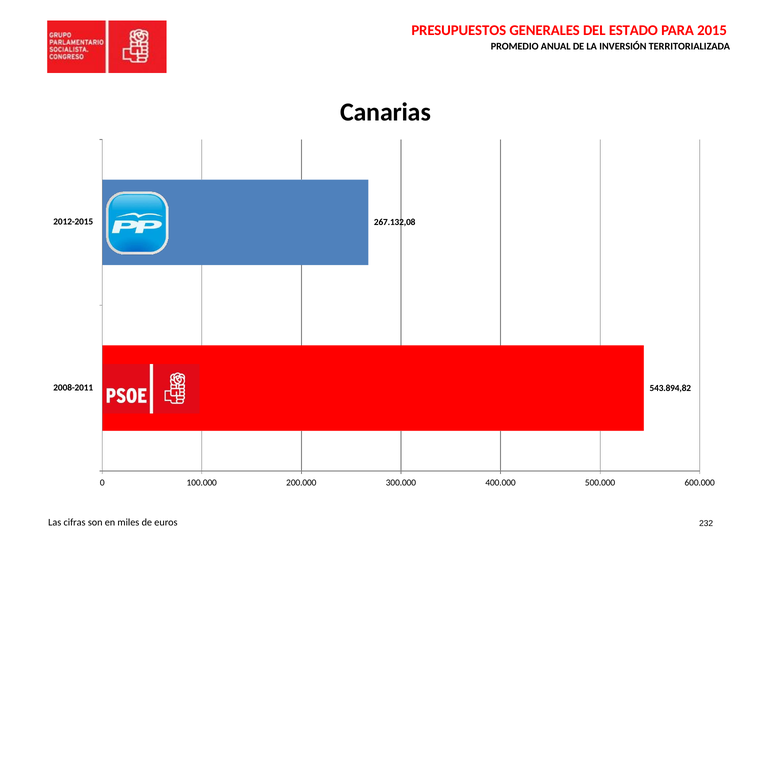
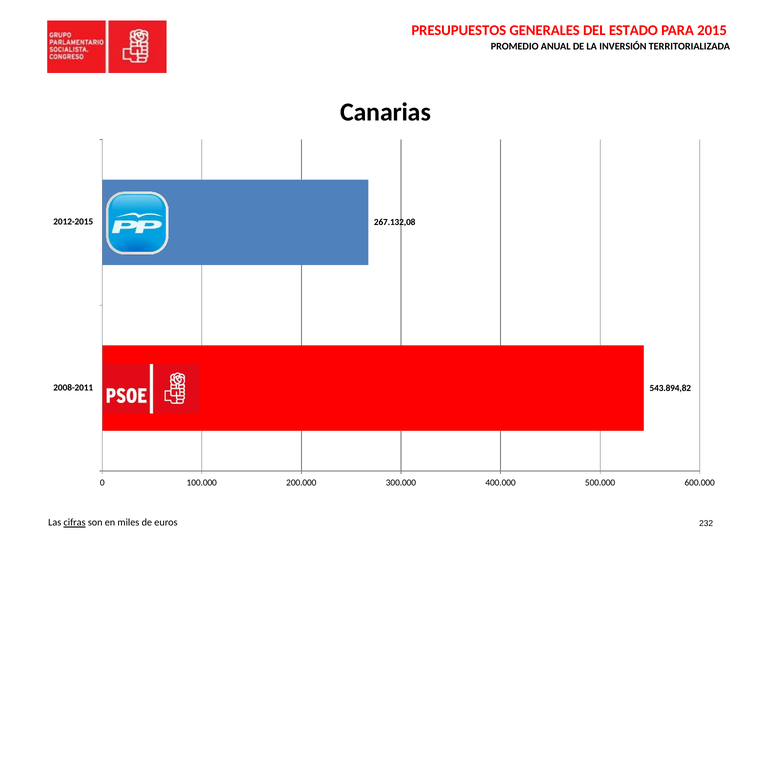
cifras underline: none -> present (75, 523)
